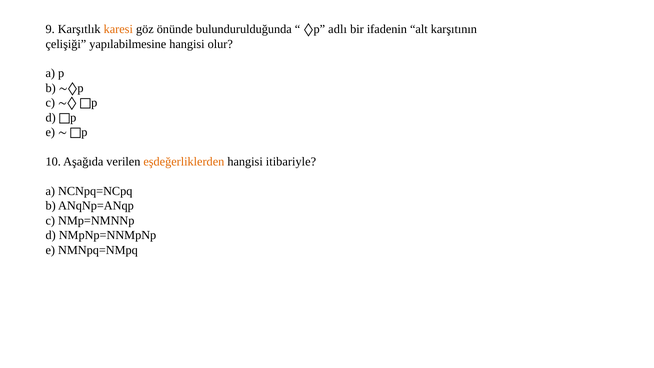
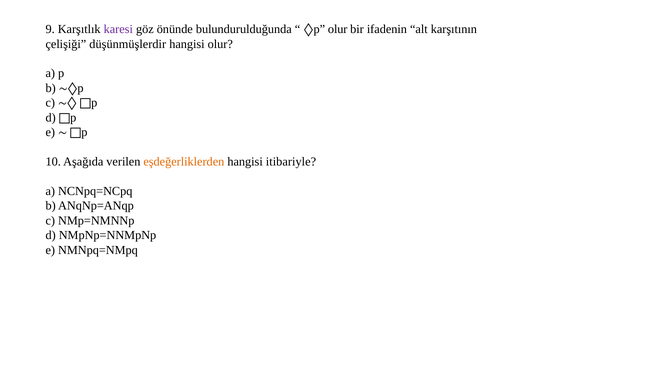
karesi colour: orange -> purple (118, 29)
p adlı: adlı -> olur (338, 29)
yapılabilmesine: yapılabilmesine -> düşünmüşlerdir (128, 44)
